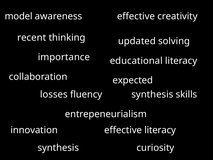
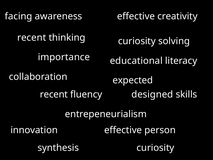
model: model -> facing (19, 16)
thinking updated: updated -> curiosity (137, 41)
losses: losses -> recent (54, 94)
synthesis: synthesis -> designed (152, 94)
effective literacy: literacy -> person (160, 130)
